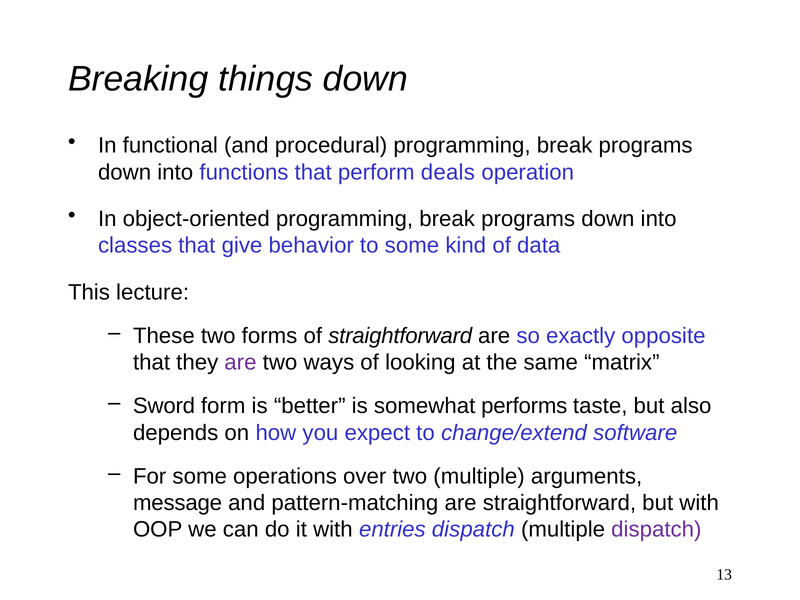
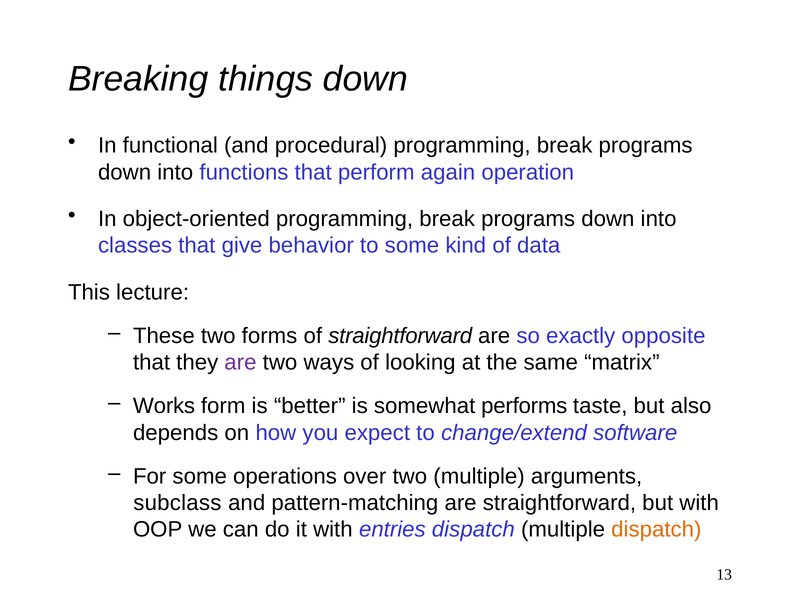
deals: deals -> again (448, 172)
Sword: Sword -> Works (164, 406)
message: message -> subclass (177, 503)
dispatch colour: purple -> orange (656, 530)
